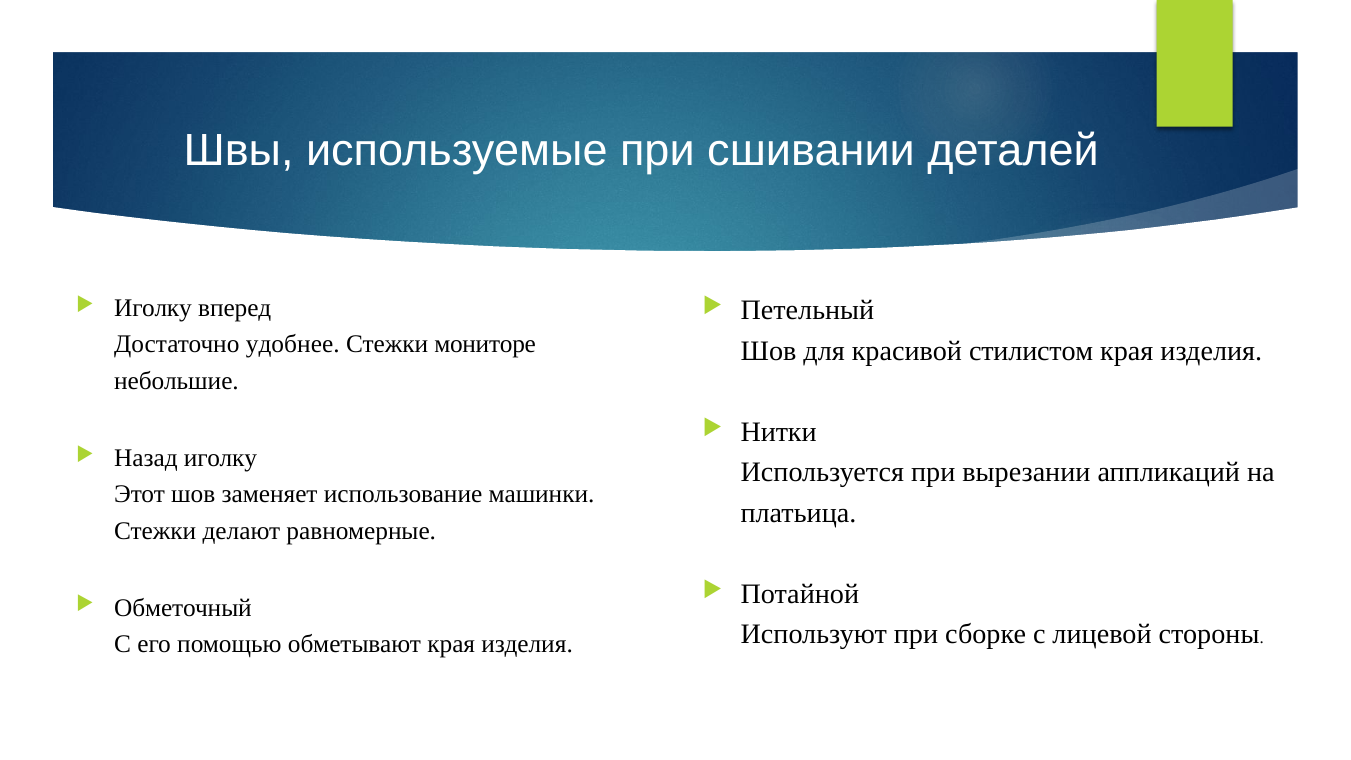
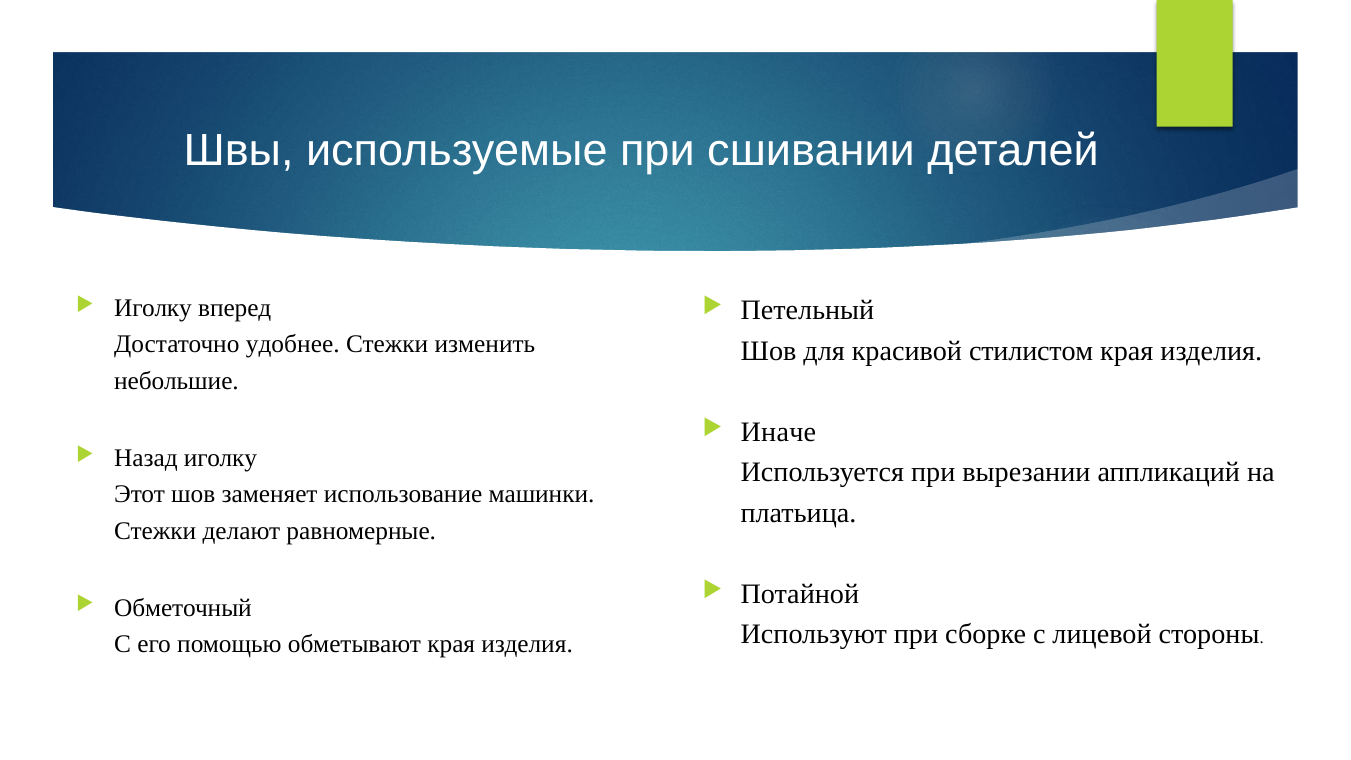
мониторе: мониторе -> изменить (485, 345)
Нитки: Нитки -> Иначе (778, 432)
